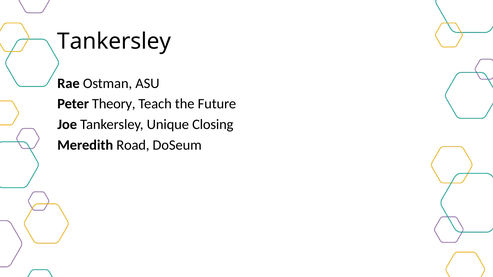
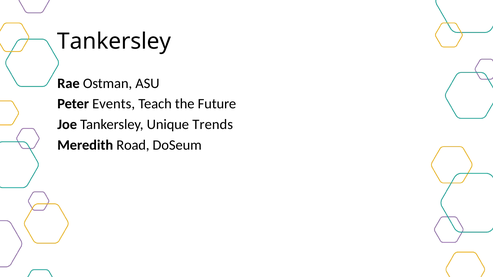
Theory: Theory -> Events (114, 104)
Closing: Closing -> Trends (213, 125)
